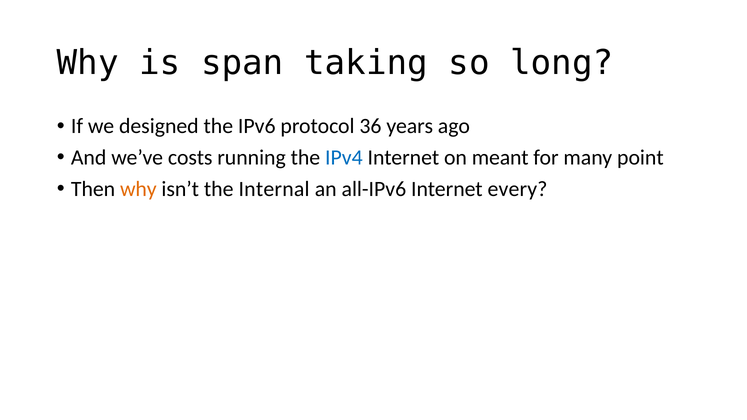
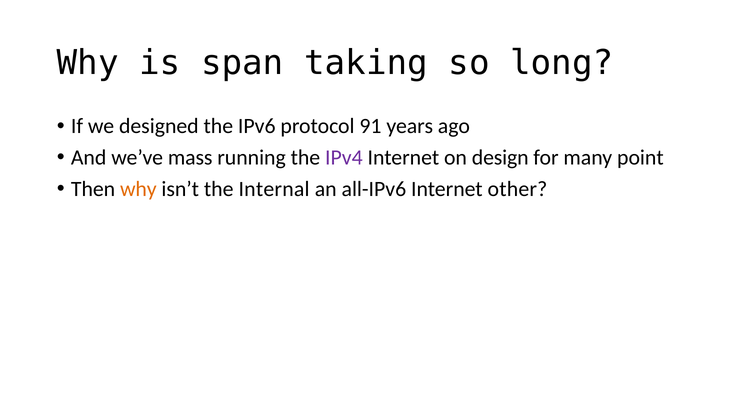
36: 36 -> 91 (370, 126)
costs: costs -> mass (190, 158)
IPv4 colour: blue -> purple (344, 158)
meant: meant -> design (500, 158)
every: every -> other (517, 189)
